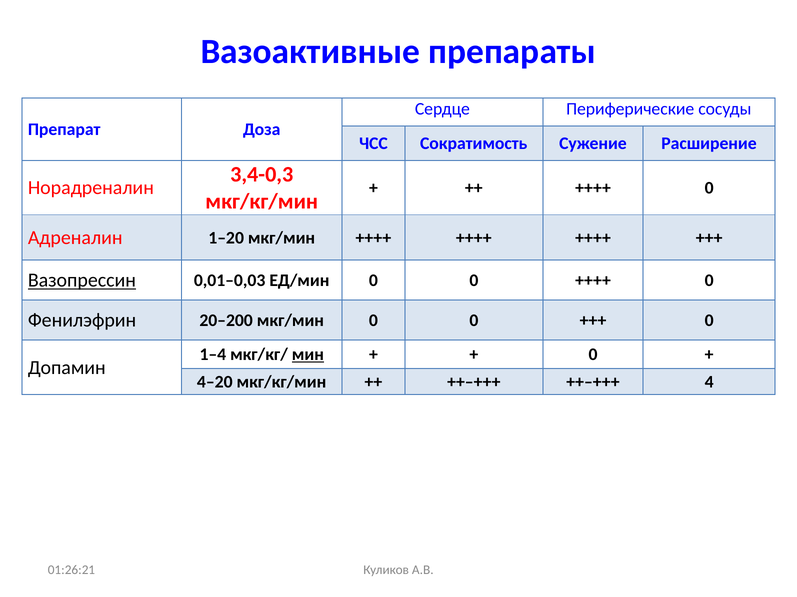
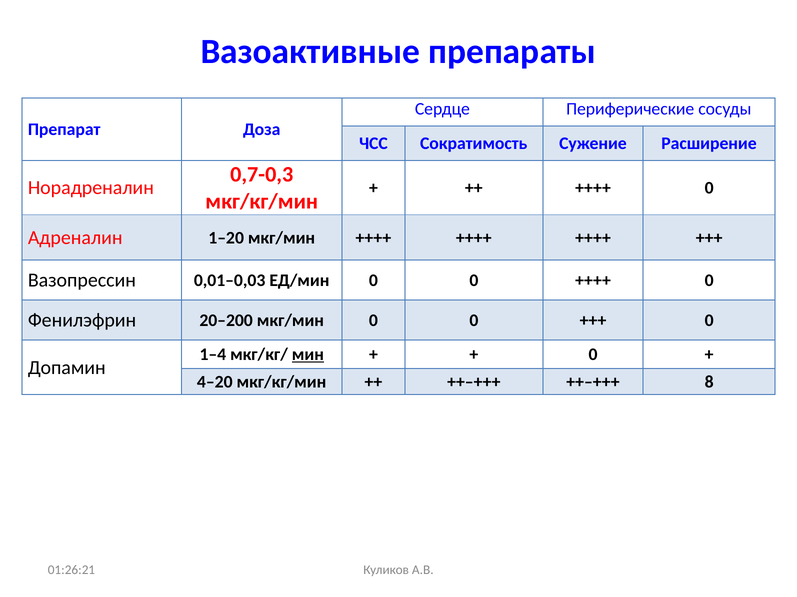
3,4-0,3: 3,4-0,3 -> 0,7-0,3 (262, 175)
Вазопрессин underline: present -> none (82, 281)
4: 4 -> 8 (709, 382)
